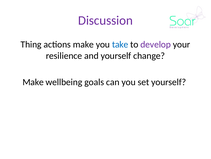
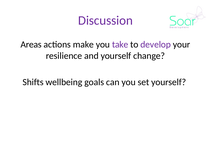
Thing: Thing -> Areas (31, 44)
take colour: blue -> purple (120, 44)
Make: Make -> Shifts (33, 82)
